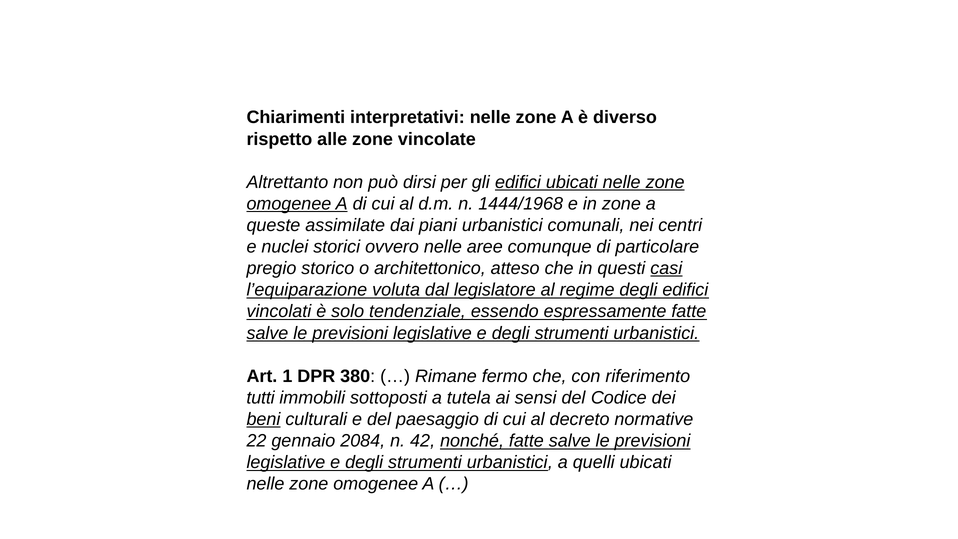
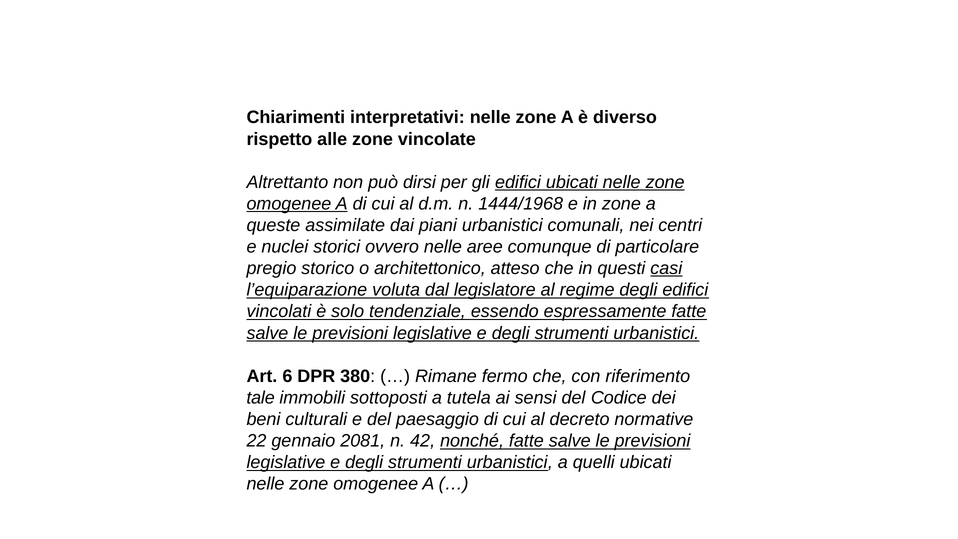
1: 1 -> 6 (287, 376)
tutti: tutti -> tale (261, 398)
beni underline: present -> none (263, 419)
2084: 2084 -> 2081 (363, 441)
